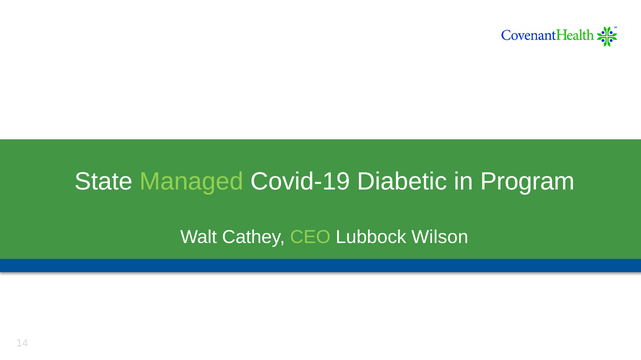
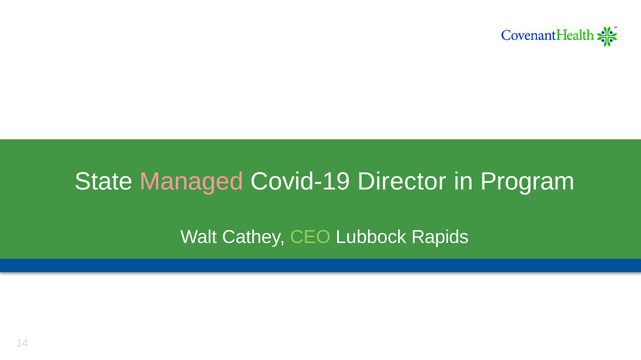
Managed colour: light green -> pink (191, 182)
Diabetic: Diabetic -> Director (402, 182)
Wilson: Wilson -> Rapids (440, 237)
